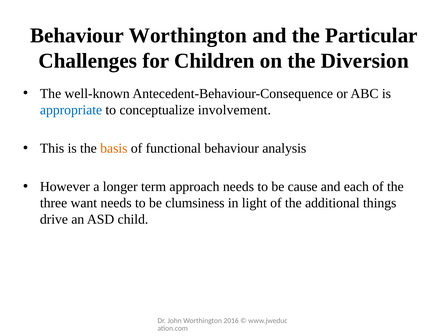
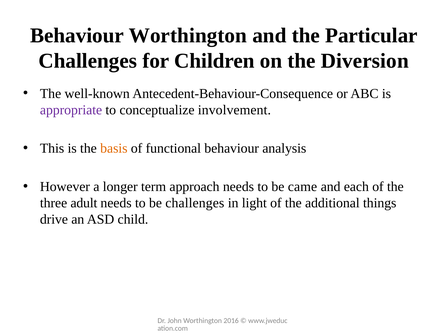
appropriate colour: blue -> purple (71, 110)
cause: cause -> came (302, 187)
want: want -> adult (84, 203)
be clumsiness: clumsiness -> challenges (195, 203)
